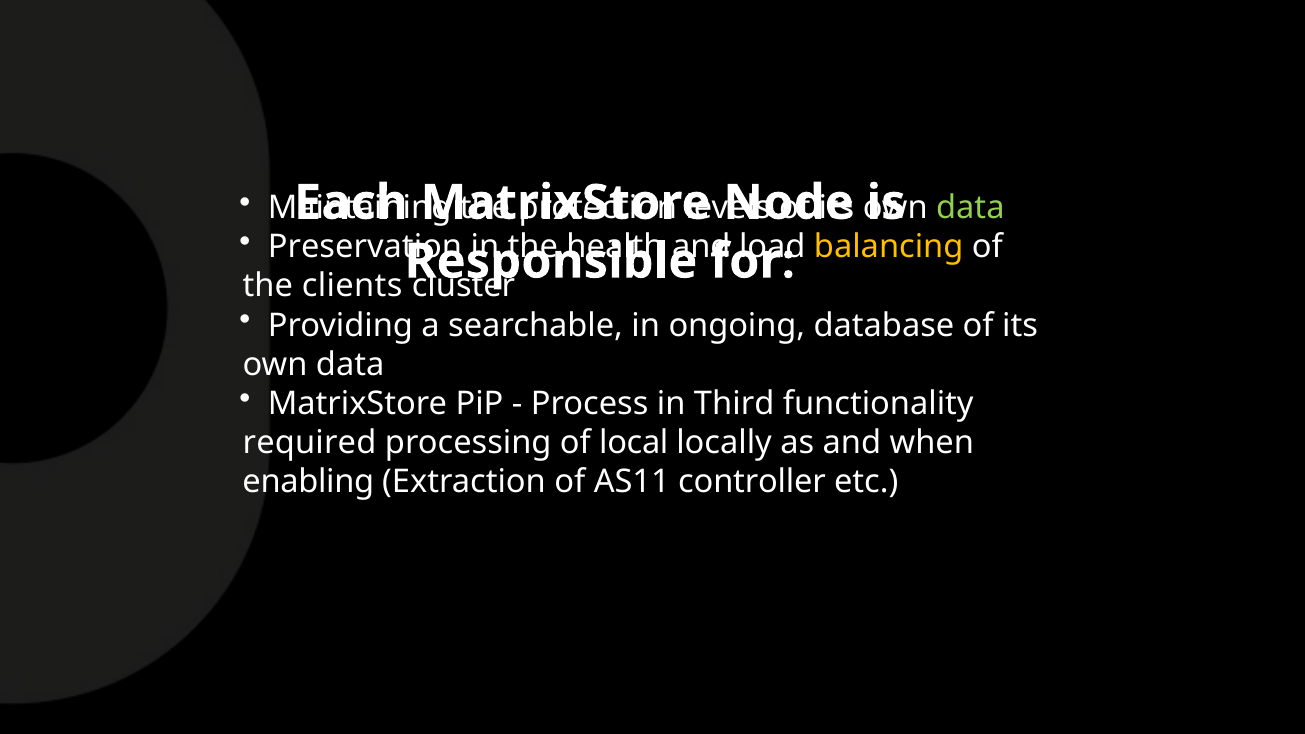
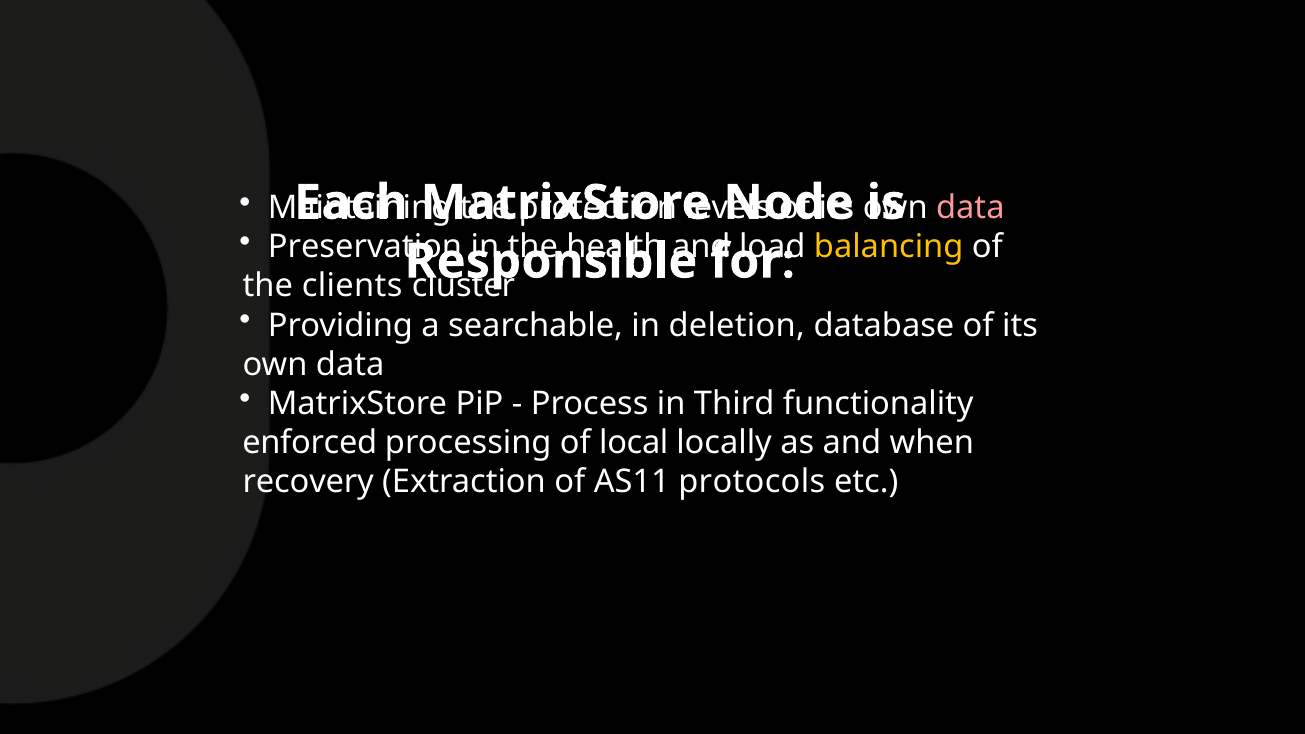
data colour: light green -> pink (970, 208)
ongoing: ongoing -> deletion (737, 325)
required: required -> enforced (310, 443)
enabling: enabling -> recovery (308, 482)
controller: controller -> protocols (752, 482)
